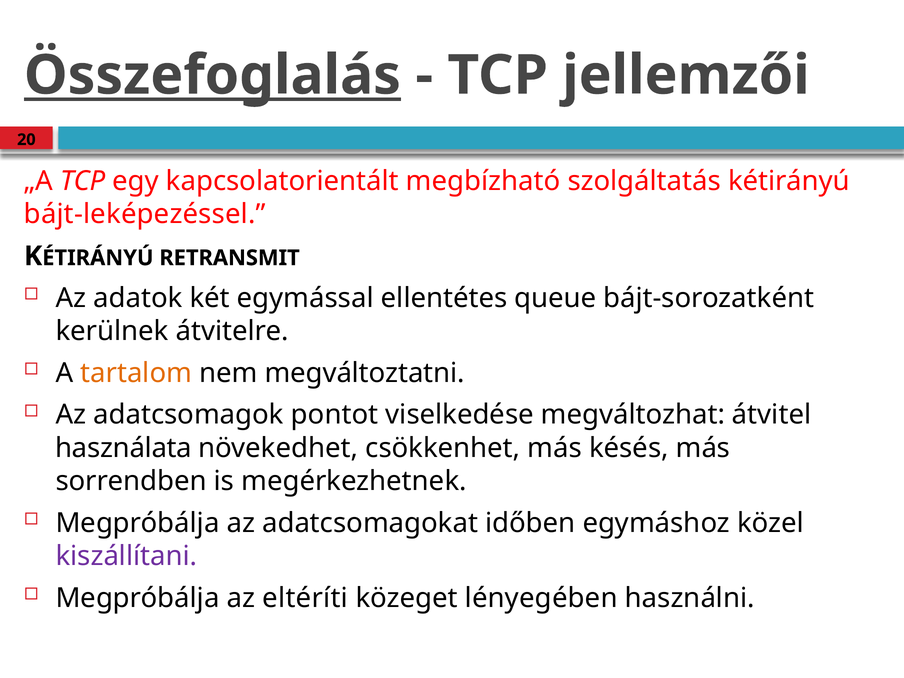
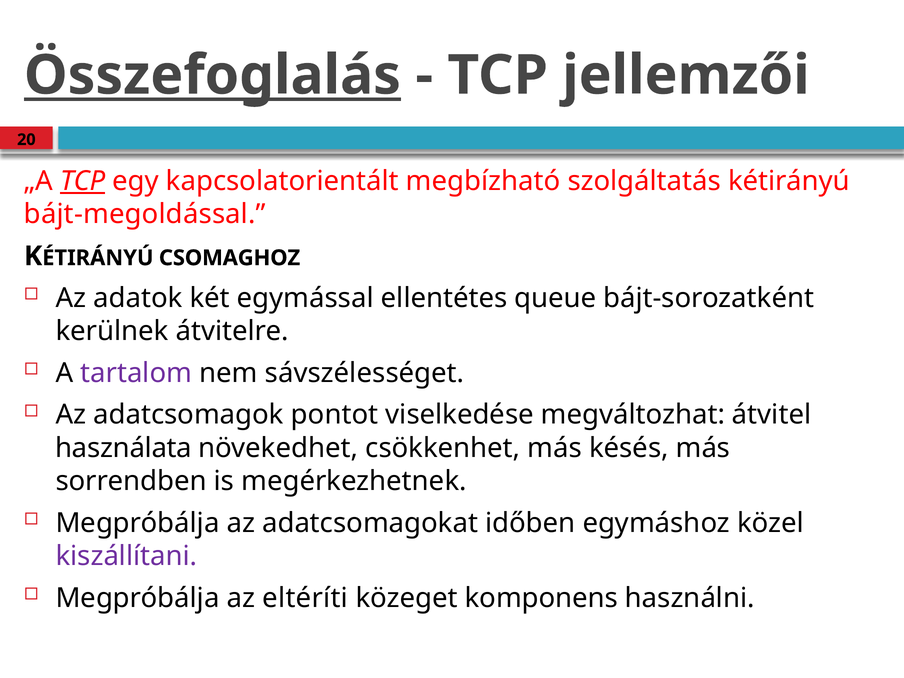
TCP underline: none -> present (83, 181)
bájt-leképezéssel: bájt-leképezéssel -> bájt-megoldással (145, 214)
RETRANSMIT: RETRANSMIT -> CSOMAGHOZ (230, 258)
tartalom colour: orange -> purple (136, 373)
megváltoztatni: megváltoztatni -> sávszélességet (365, 373)
lényegében: lényegében -> komponens (541, 598)
